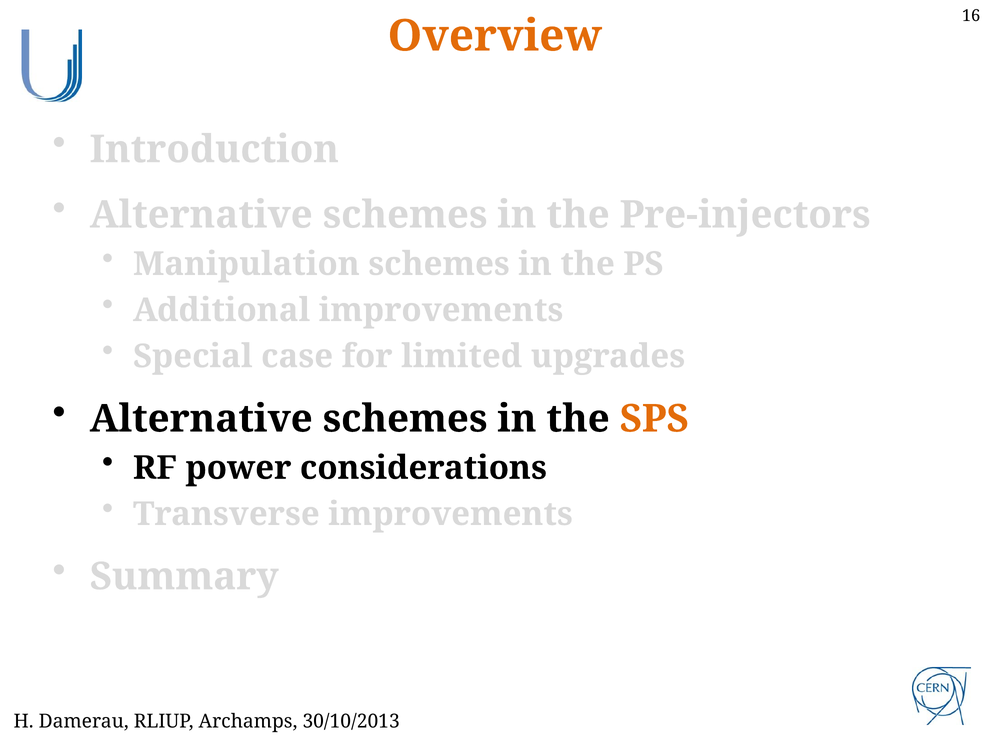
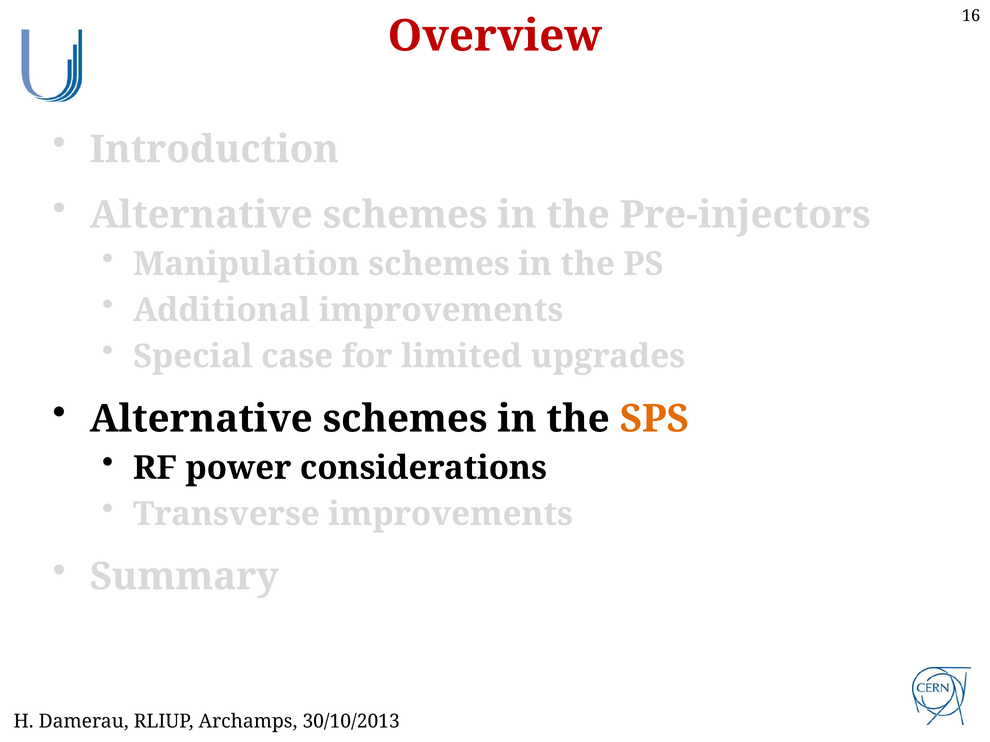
Overview colour: orange -> red (495, 36)
